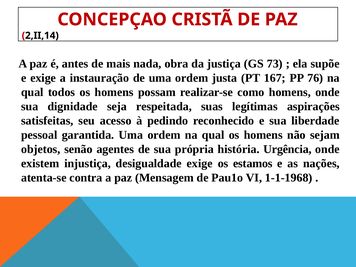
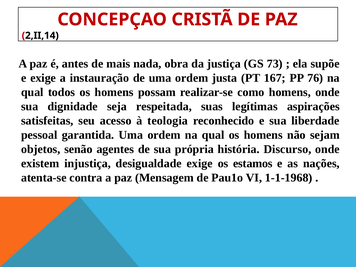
pedindo: pedindo -> teologia (168, 121)
Urgência: Urgência -> Discurso (287, 149)
